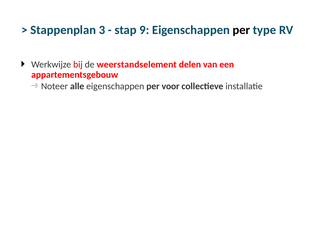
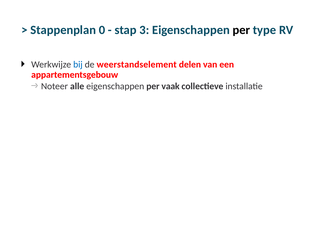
3: 3 -> 0 (102, 30)
9: 9 -> 3 (144, 30)
bij colour: red -> blue (78, 64)
voor: voor -> vaak (171, 86)
